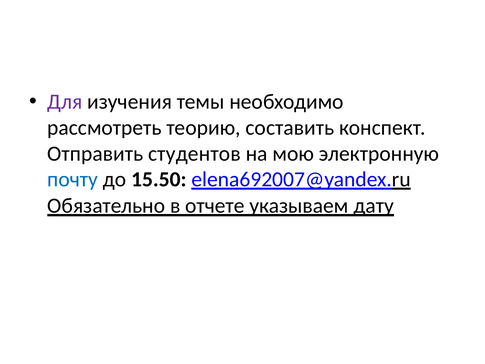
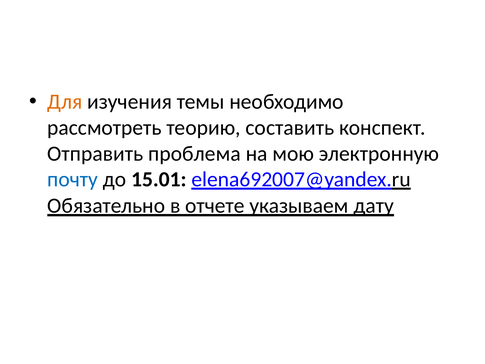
Для colour: purple -> orange (65, 102)
студентов: студентов -> проблема (194, 153)
15.50: 15.50 -> 15.01 (159, 179)
